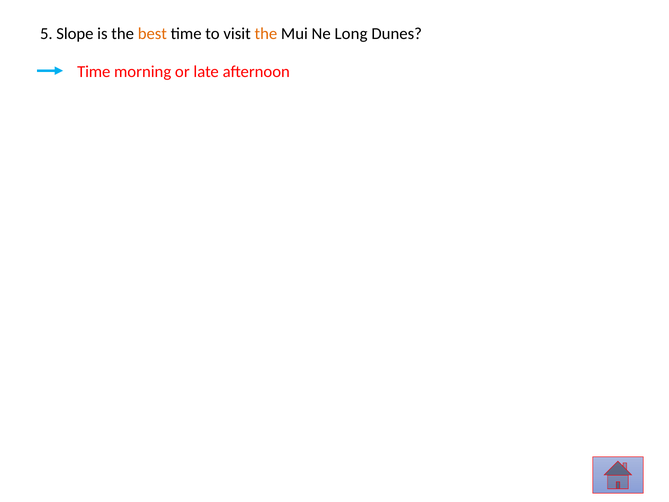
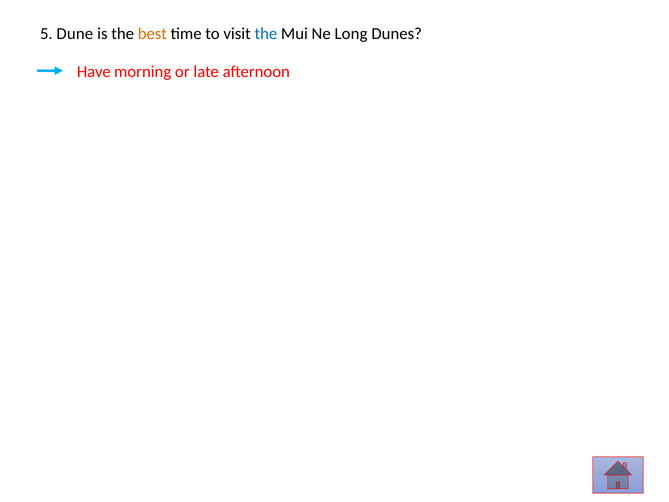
Slope: Slope -> Dune (75, 34)
the colour: orange -> blue (266, 34)
Time: Time -> Have (94, 72)
